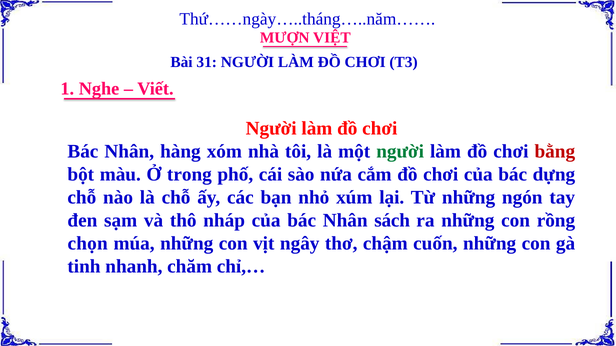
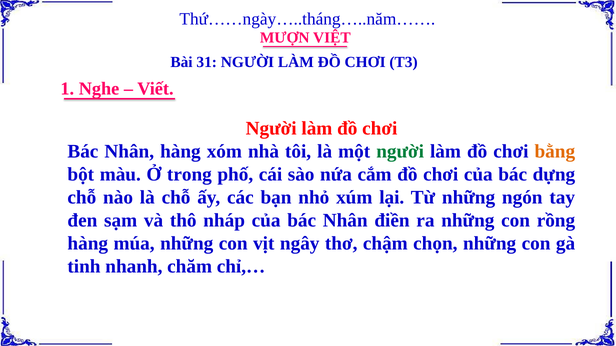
bằng colour: red -> orange (555, 151)
sách: sách -> điền (392, 220)
chọn: chọn -> hàng (88, 244)
cuốn: cuốn -> chọn (435, 244)
